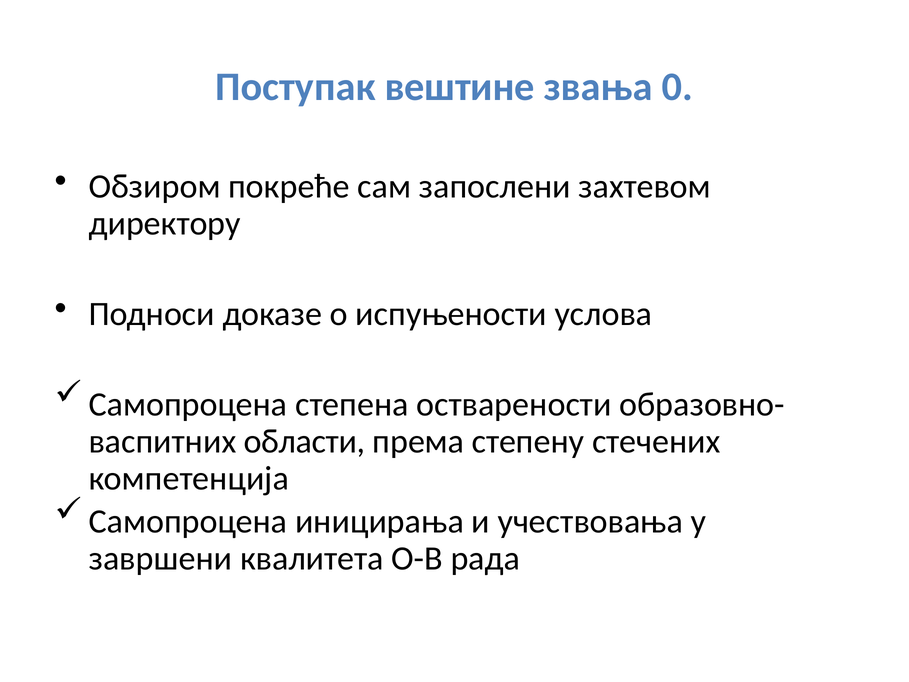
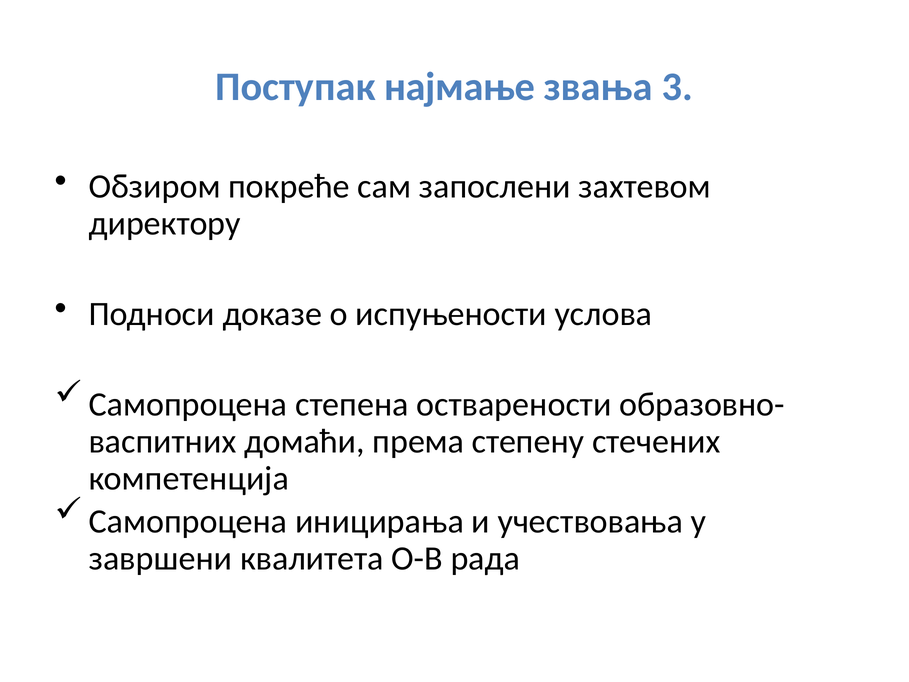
вештине: вештине -> најмање (460, 87)
0: 0 -> 3 (678, 87)
области: области -> домаћи (304, 441)
